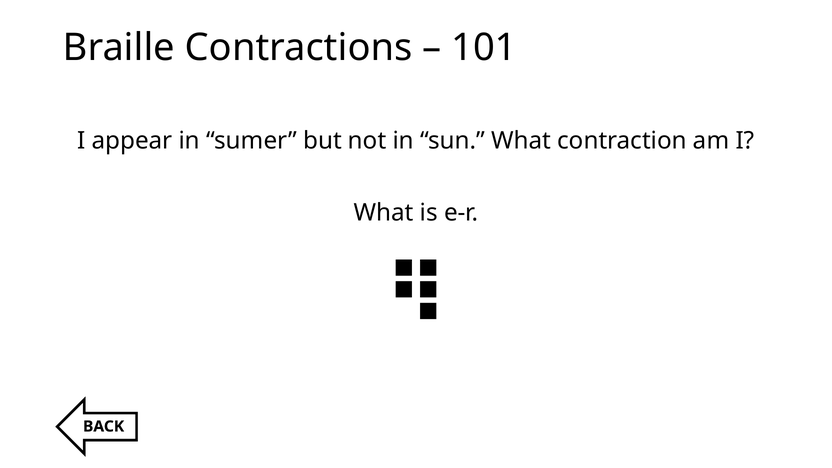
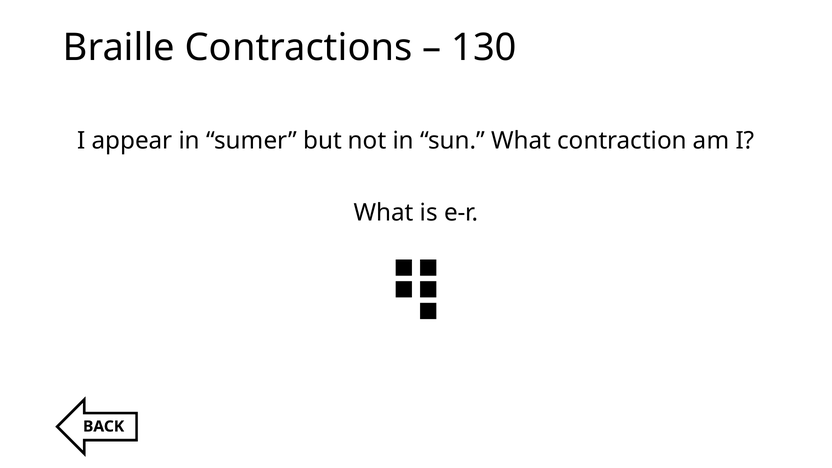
101: 101 -> 130 (484, 48)
